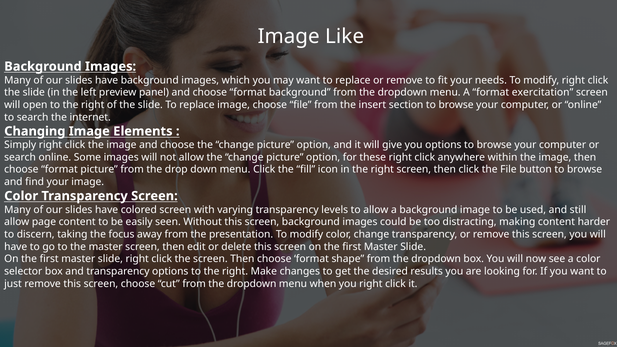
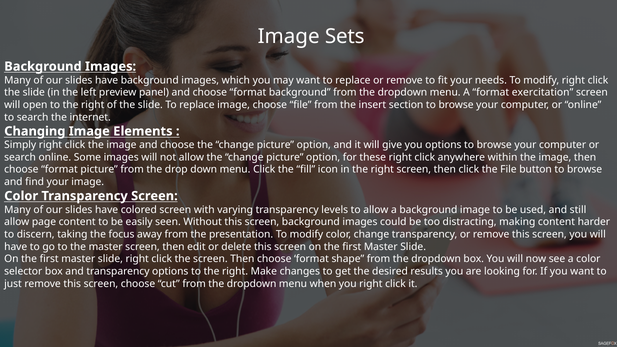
Like: Like -> Sets (345, 36)
